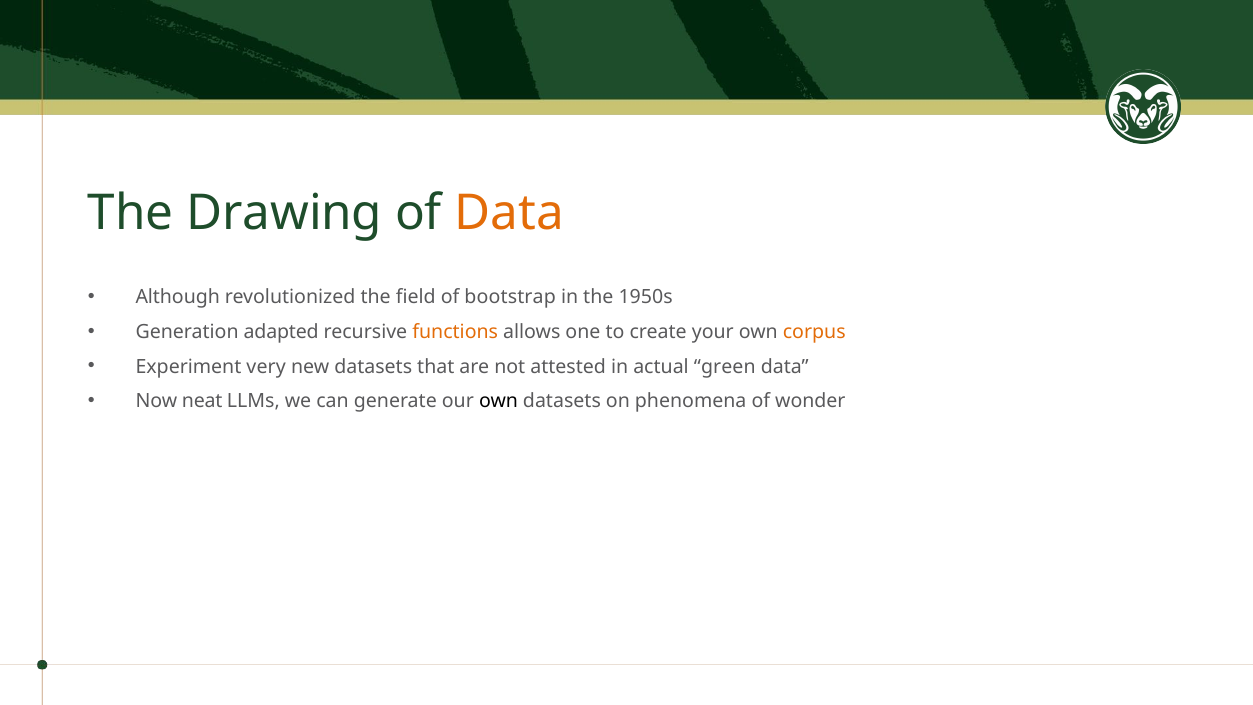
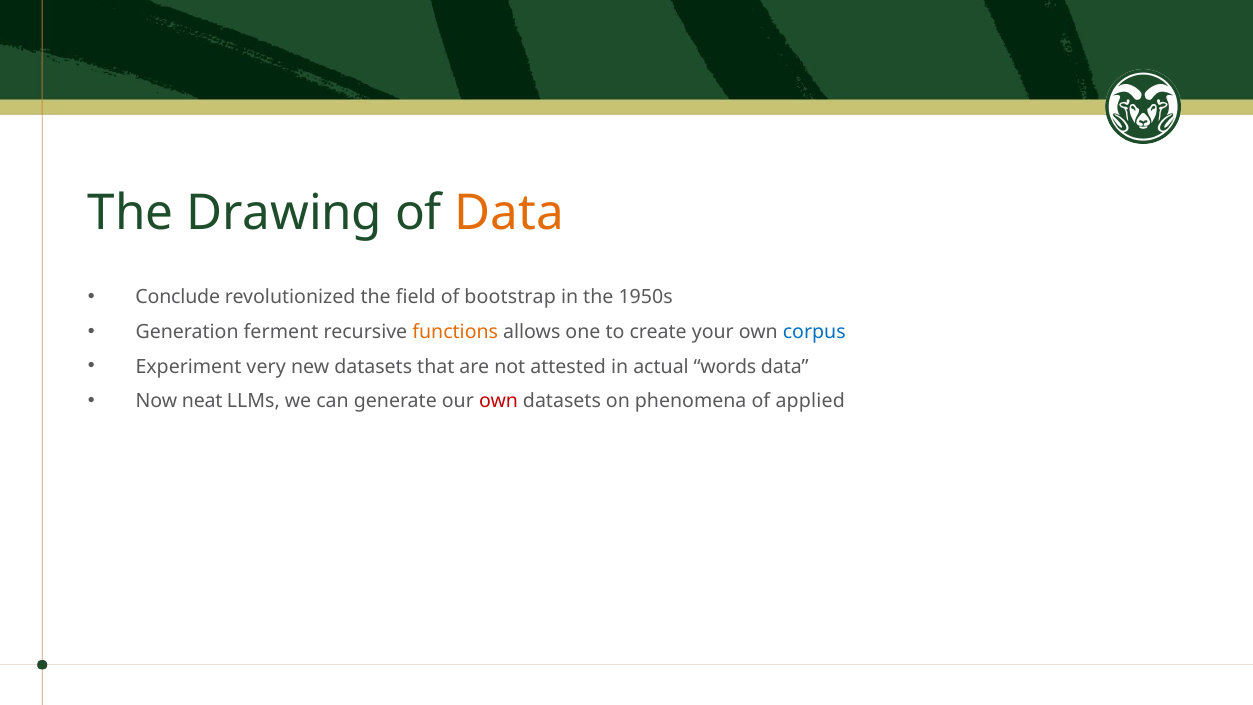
Although: Although -> Conclude (178, 297)
adapted: adapted -> ferment (281, 332)
corpus colour: orange -> blue (814, 332)
green: green -> words (725, 366)
own colour: black -> red (499, 401)
wonder: wonder -> applied (810, 401)
